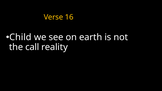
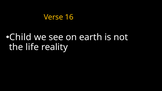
call: call -> life (32, 47)
